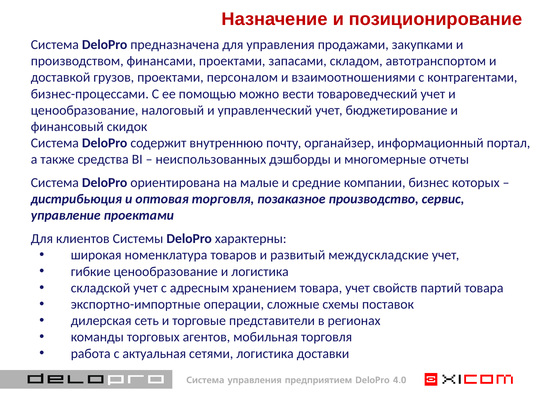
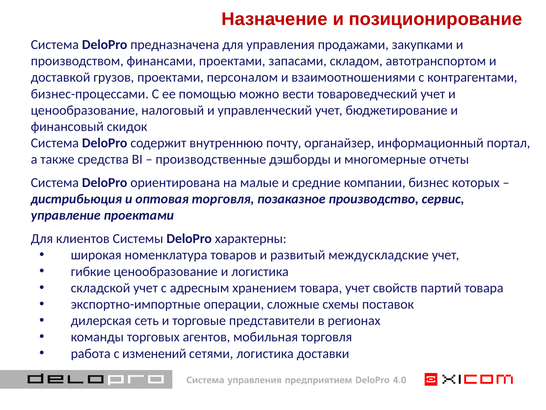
неиспользованных: неиспользованных -> производственные (211, 159)
актуальная: актуальная -> изменений (154, 353)
